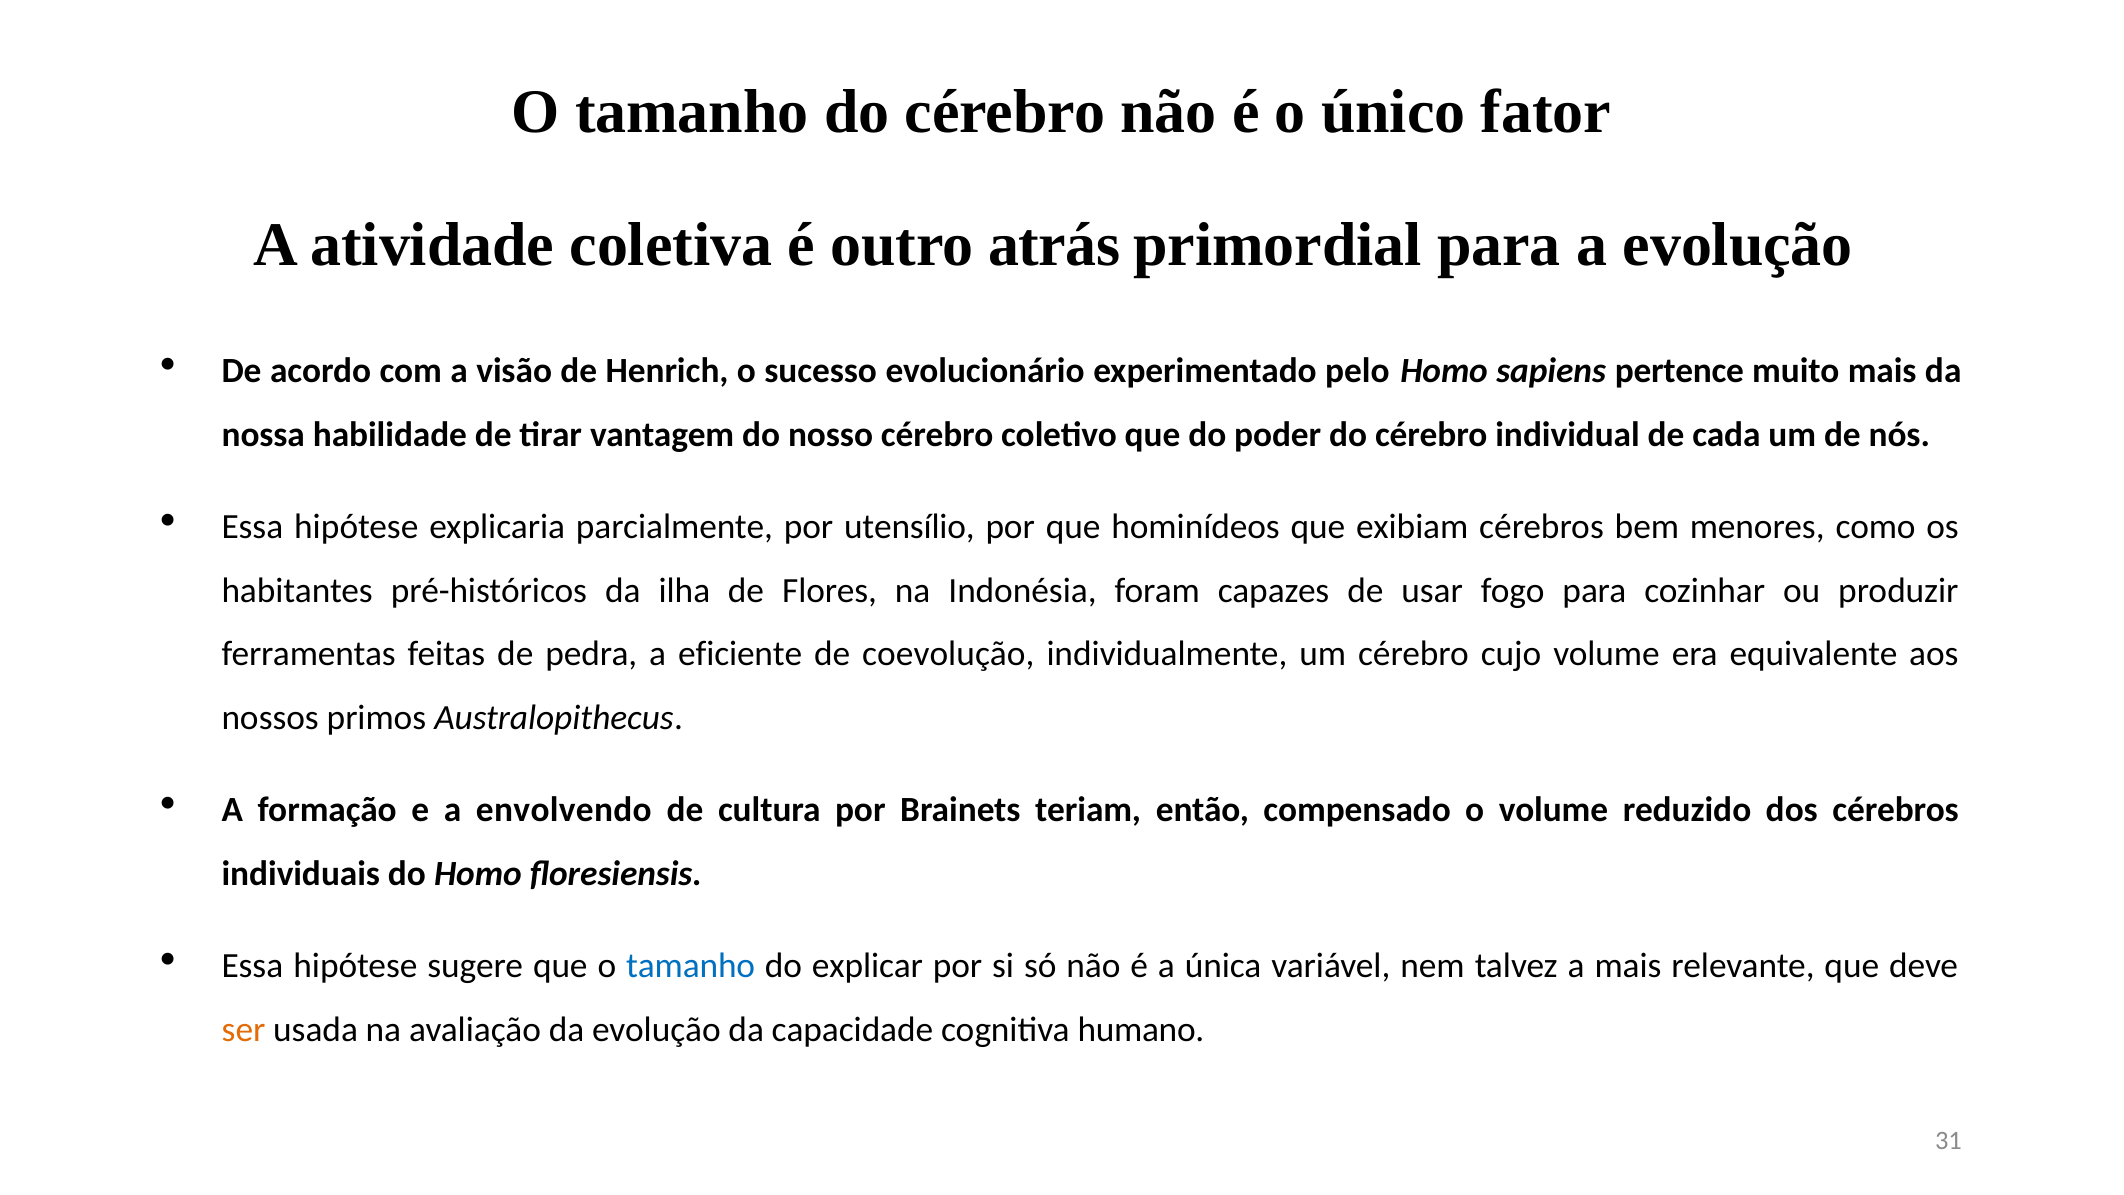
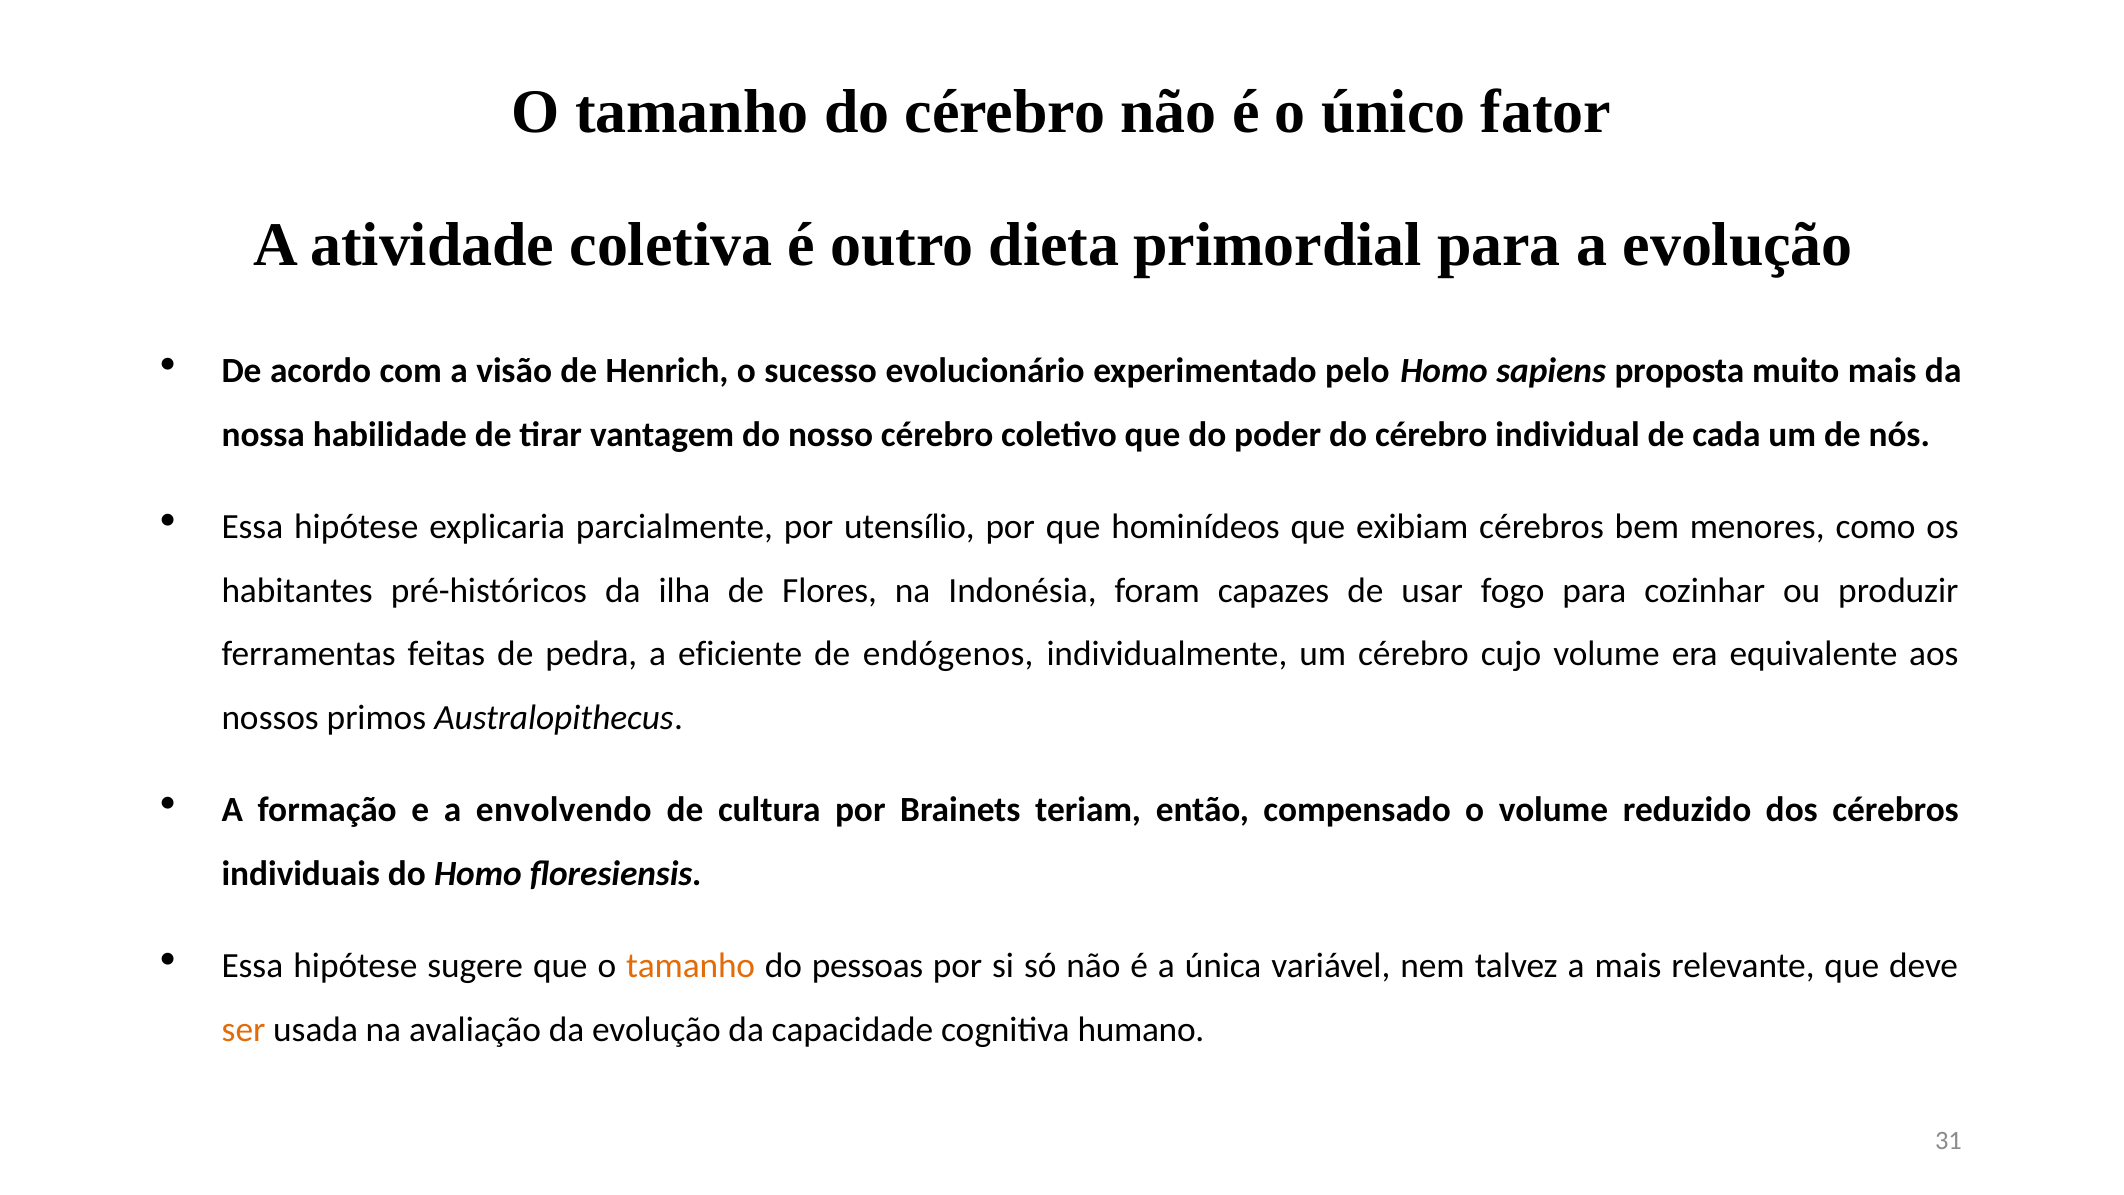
atrás: atrás -> dieta (1054, 245)
pertence: pertence -> proposta (1679, 371)
coevolução: coevolução -> endógenos (948, 654)
tamanho colour: blue -> orange (691, 966)
explicar: explicar -> pessoas (868, 966)
